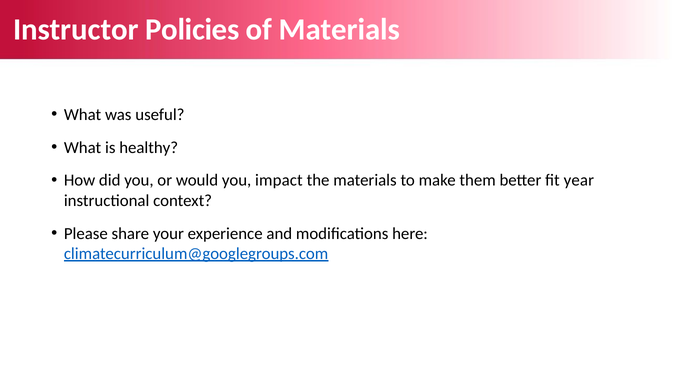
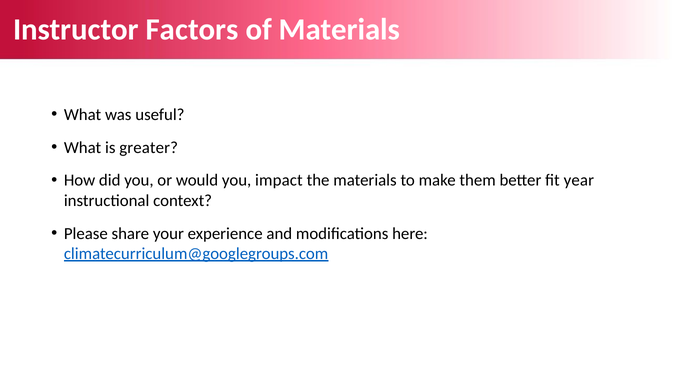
Policies: Policies -> Factors (192, 30)
healthy: healthy -> greater (149, 147)
